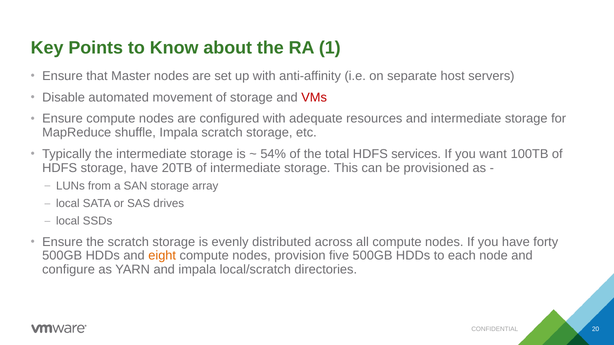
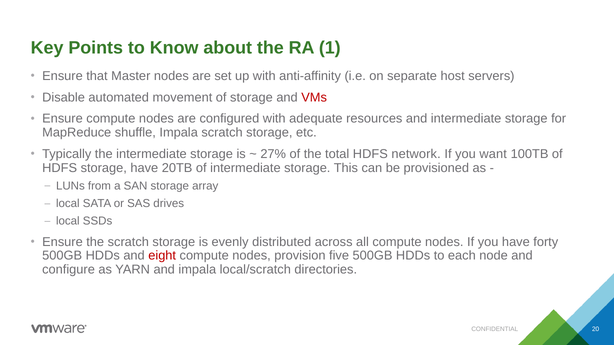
54%: 54% -> 27% (273, 154)
services: services -> network (416, 154)
eight colour: orange -> red (162, 256)
